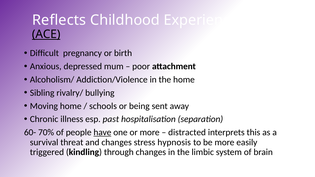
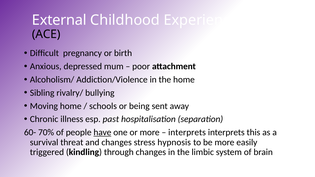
Reflects: Reflects -> External (59, 20)
ACE underline: present -> none (46, 34)
distracted: distracted -> interprets (187, 133)
